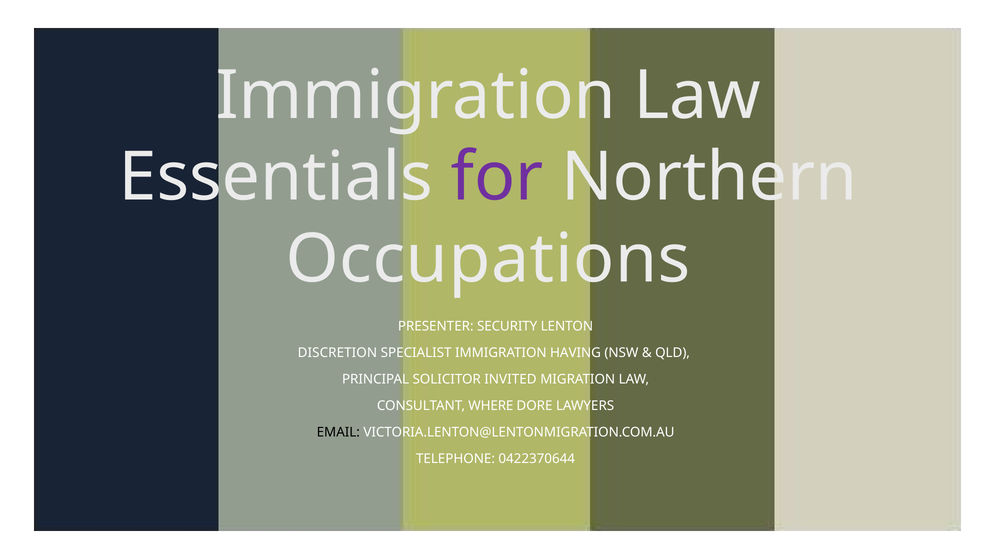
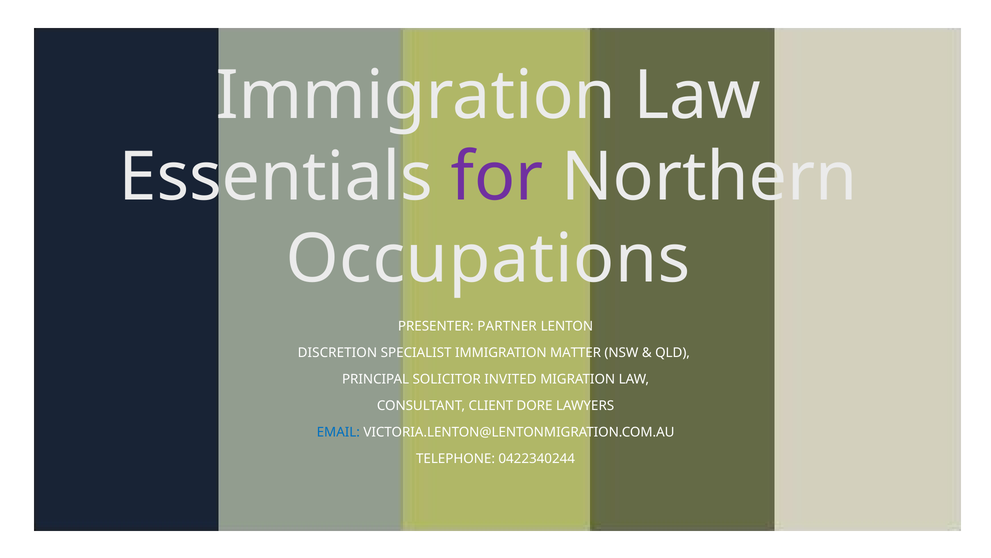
SECURITY: SECURITY -> PARTNER (507, 326)
HAVING: HAVING -> MATTER (576, 353)
WHERE: WHERE -> CLIENT (491, 405)
EMAIL colour: black -> blue (338, 432)
0422370644: 0422370644 -> 0422340244 (537, 458)
